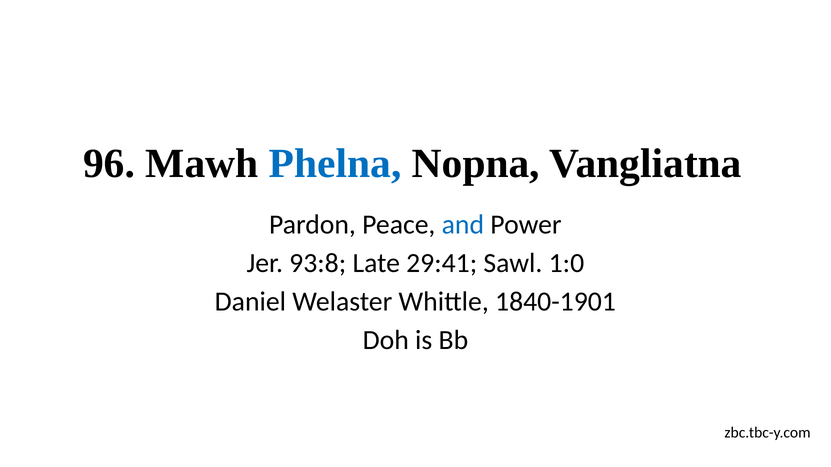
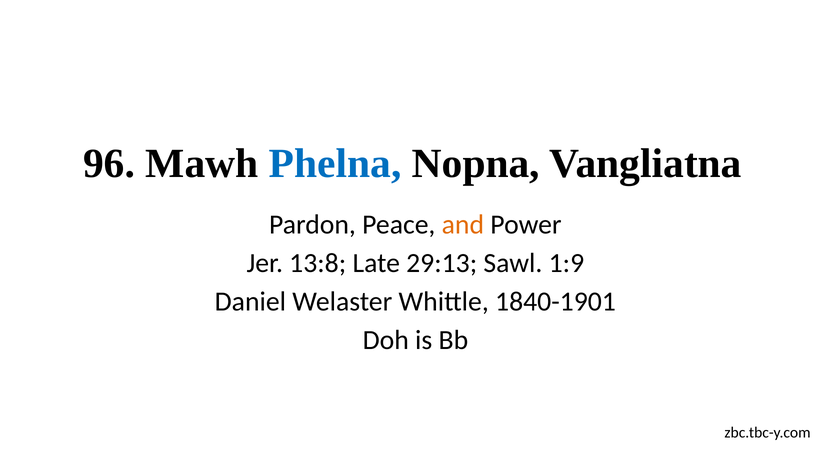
and colour: blue -> orange (463, 225)
93:8: 93:8 -> 13:8 (318, 263)
29:41: 29:41 -> 29:13 (442, 263)
1:0: 1:0 -> 1:9 (566, 263)
